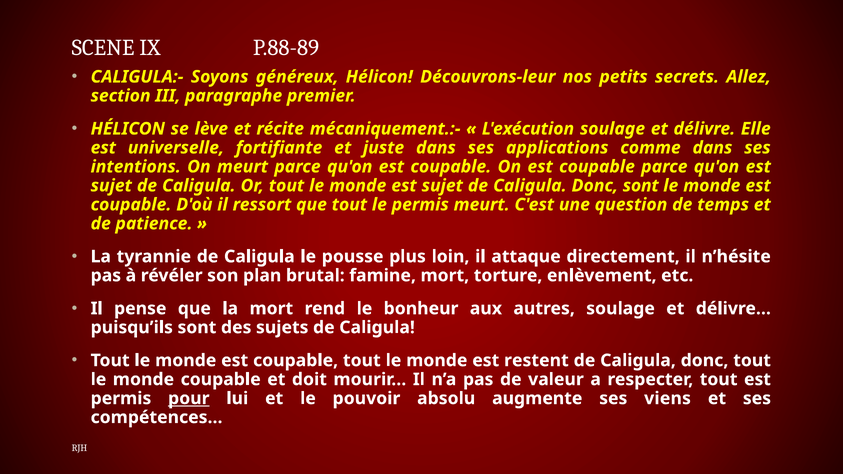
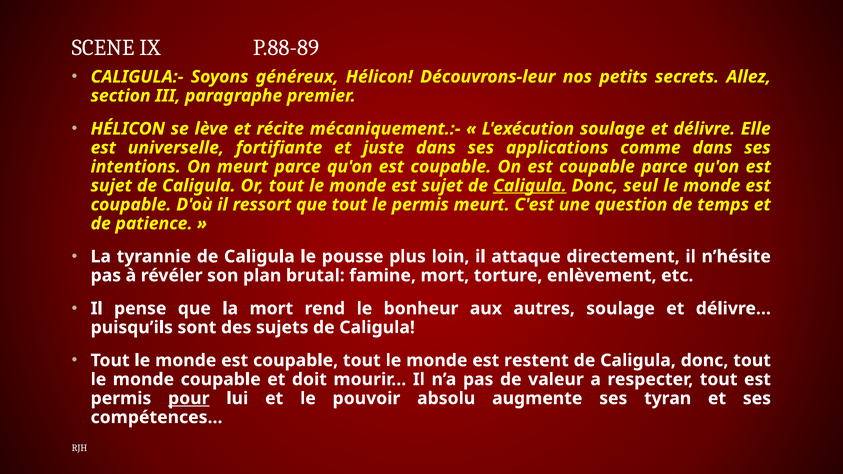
Caligula underline: none -> present (530, 186)
Donc sont: sont -> seul (641, 186)
viens: viens -> tyran (668, 399)
